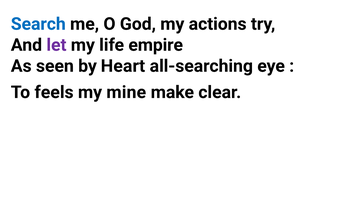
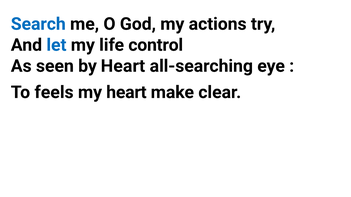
let colour: purple -> blue (56, 45)
empire: empire -> control (156, 45)
my mine: mine -> heart (126, 92)
